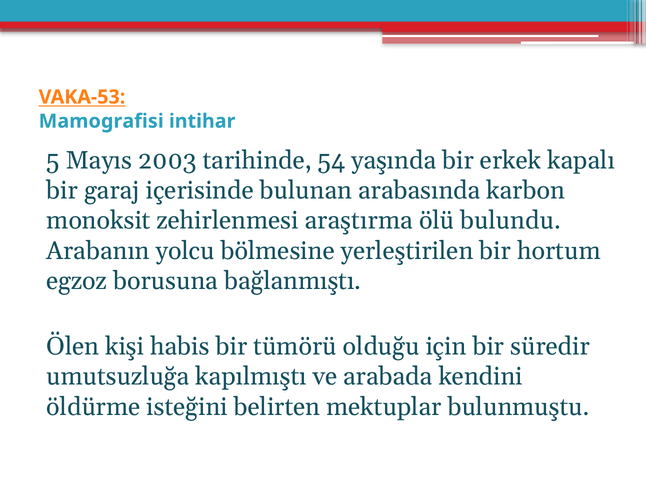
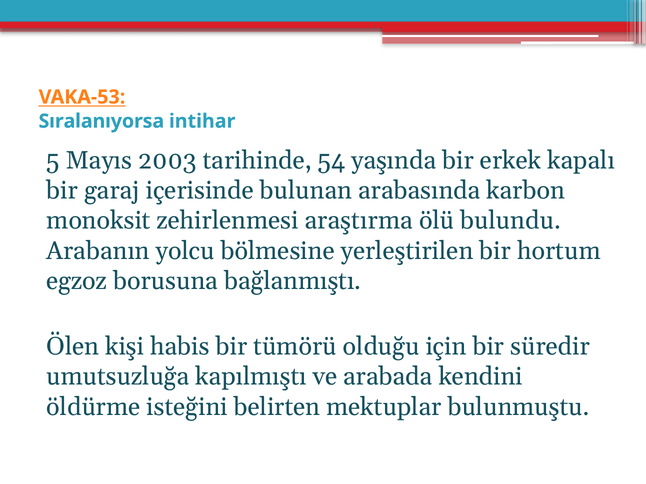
Mamografisi: Mamografisi -> Sıralanıyorsa (101, 121)
